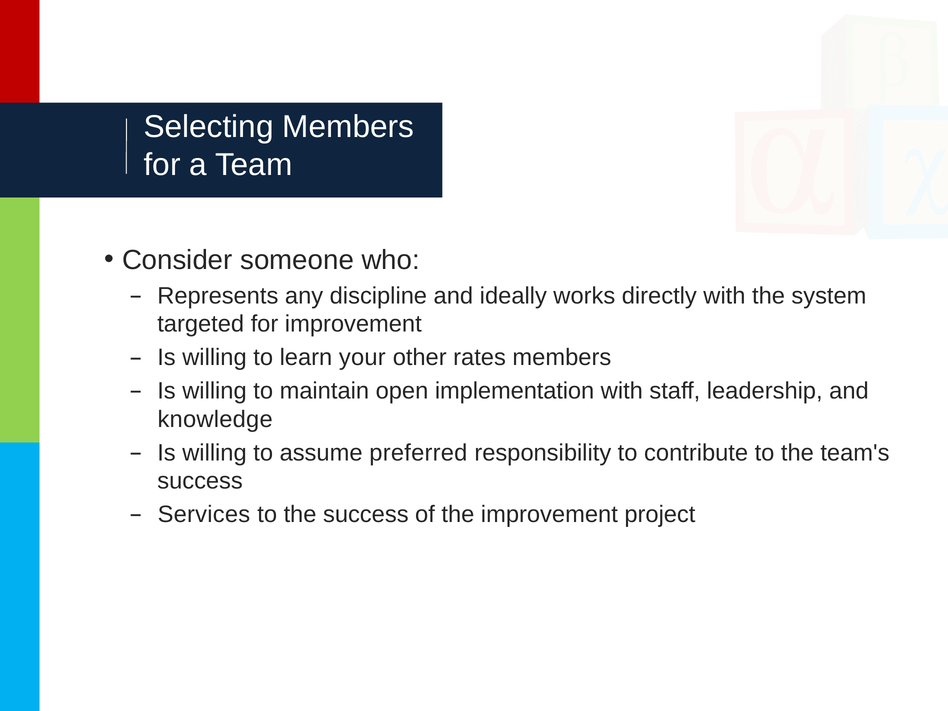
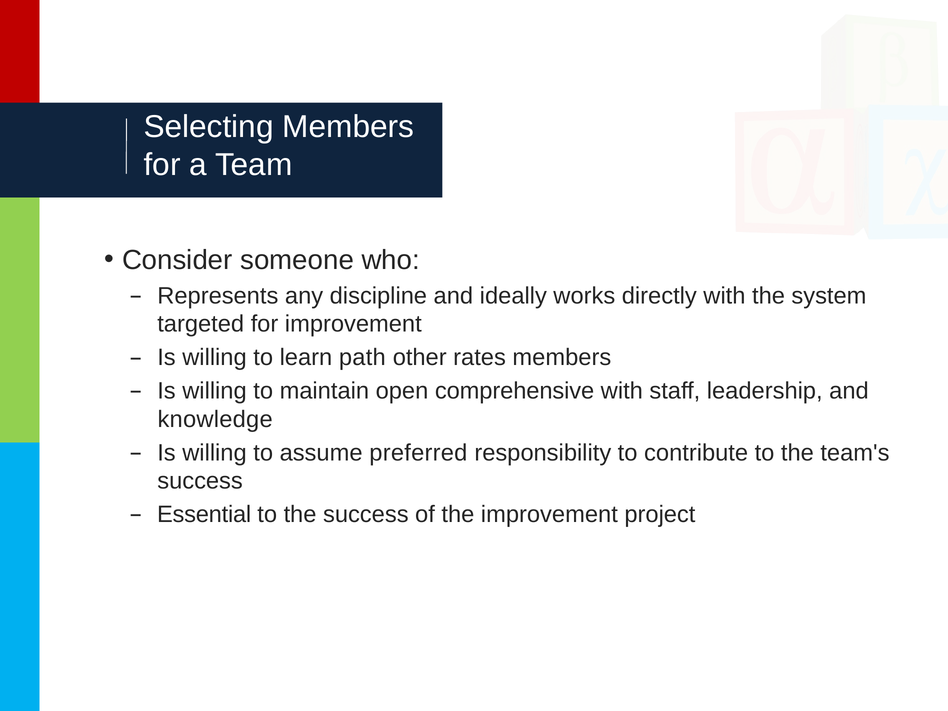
your: your -> path (362, 358)
implementation: implementation -> comprehensive (515, 391)
Services: Services -> Essential (204, 515)
